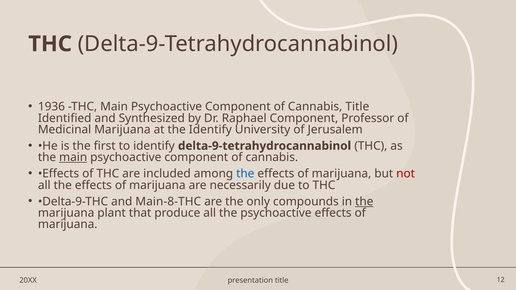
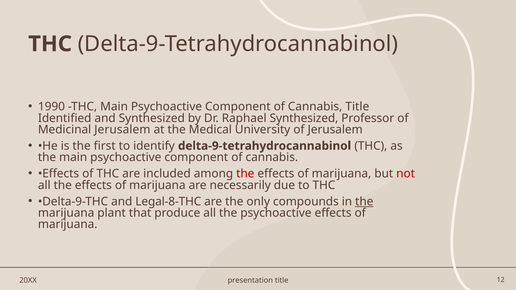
1936: 1936 -> 1990 (51, 107)
Raphael Component: Component -> Synthesized (304, 118)
Medicinal Marijuana: Marijuana -> Jerusalem (122, 130)
the Identify: Identify -> Medical (210, 130)
main underline: present -> none (73, 158)
the colour: blue -> red (245, 174)
Main-8-THC: Main-8-THC -> Legal-8-THC (168, 202)
